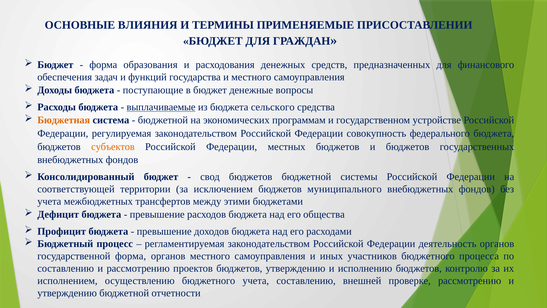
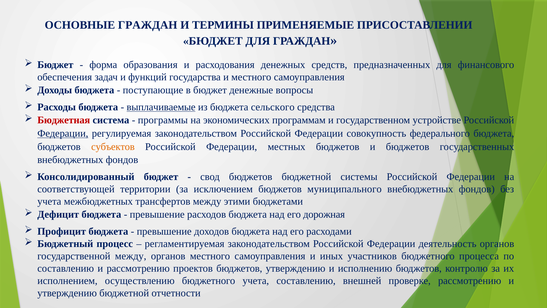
ОСНОВНЫЕ ВЛИЯНИЯ: ВЛИЯНИЯ -> ГРАЖДАН (148, 25)
Бюджетная colour: orange -> red (64, 120)
бюджетной: бюджетной -> программы (163, 120)
Федерации underline: none -> present (63, 133)
общества: общества -> дорожная (324, 214)
государственной форма: форма -> между (131, 256)
